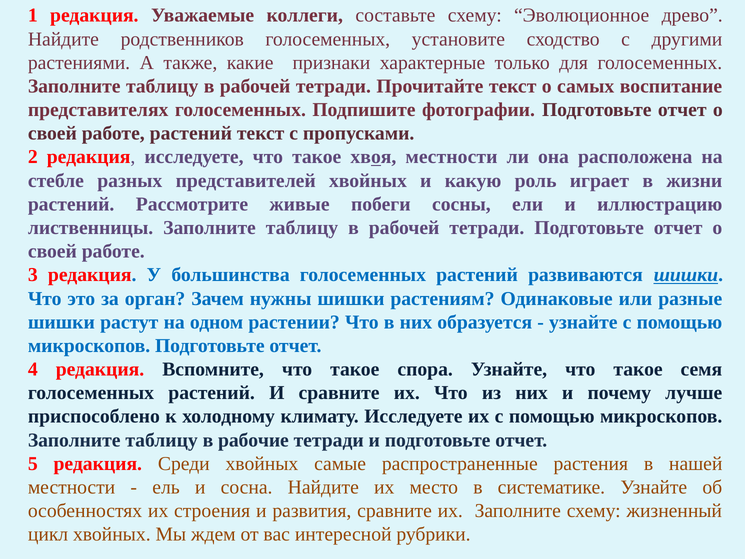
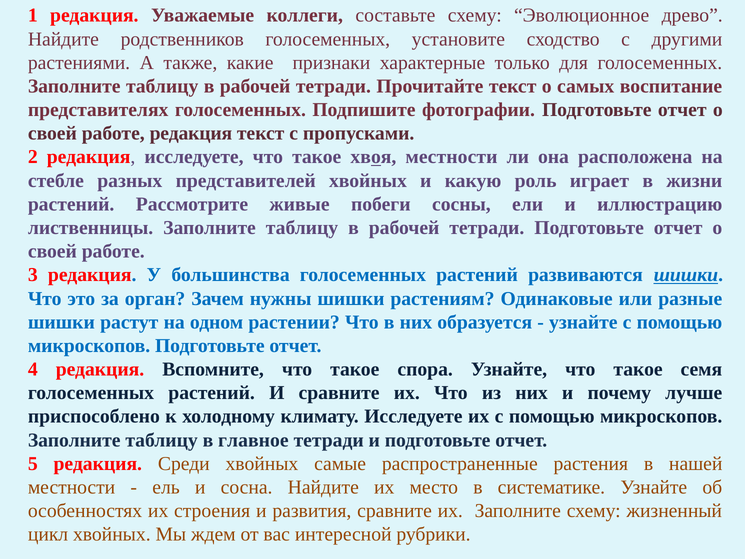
работе растений: растений -> редакция (191, 133)
рабочие: рабочие -> главное (253, 440)
